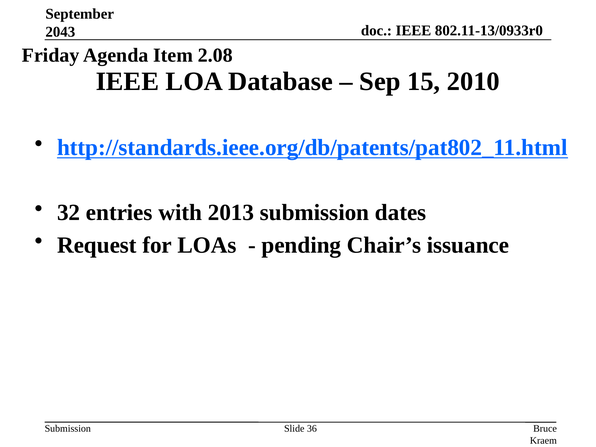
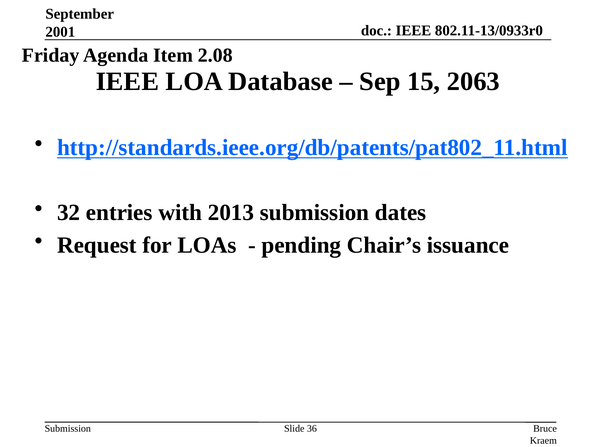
2043: 2043 -> 2001 (60, 32)
2010: 2010 -> 2063 (473, 81)
